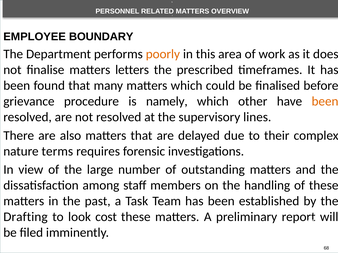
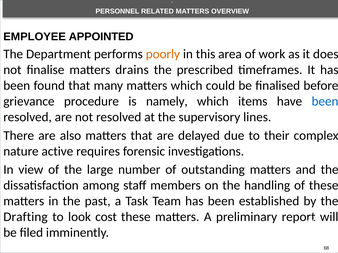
BOUNDARY: BOUNDARY -> APPOINTED (101, 37)
letters: letters -> drains (132, 70)
other: other -> items (253, 102)
been colour: orange -> blue (325, 102)
terms: terms -> active (57, 152)
